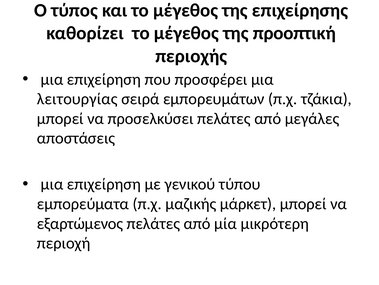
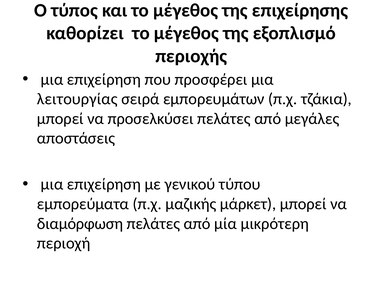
προοπτική: προοπτική -> εξοπλισμό (294, 33)
εξαρτώμενος: εξαρτώμενος -> διαμόρφωση (80, 223)
